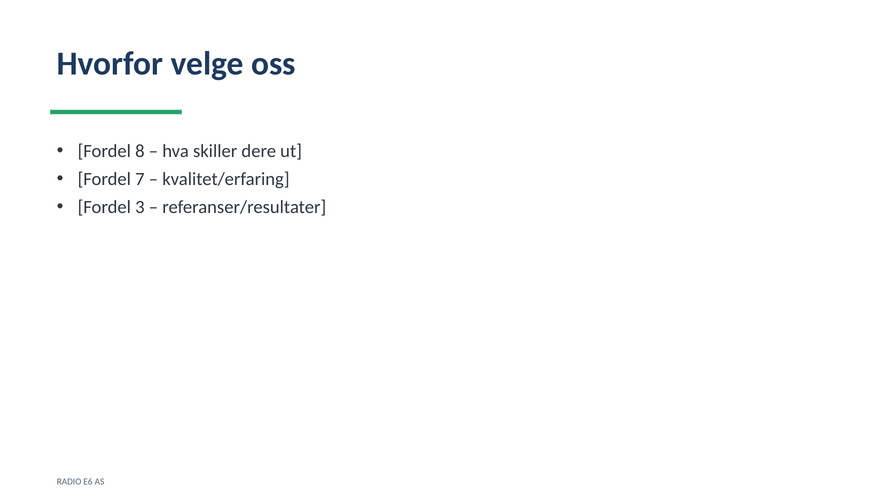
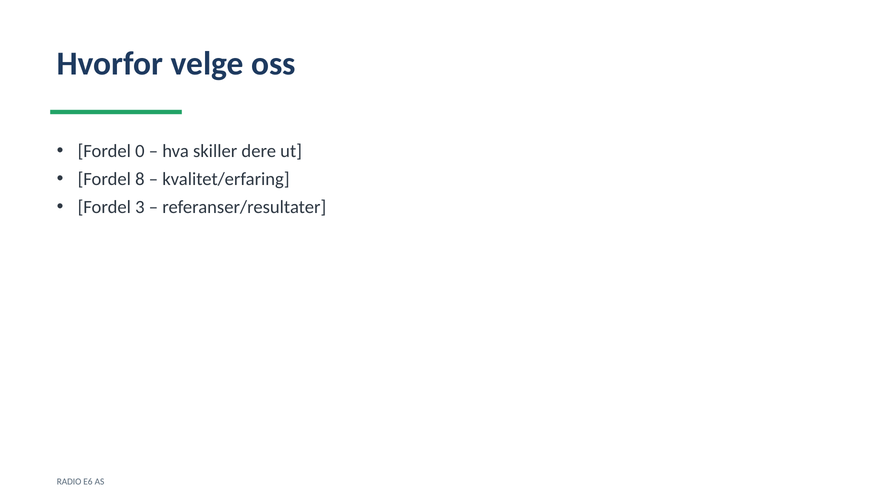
8: 8 -> 0 (140, 151)
7: 7 -> 8 (140, 179)
